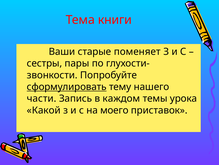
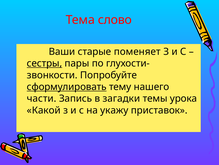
книги: книги -> слово (115, 20)
сестры underline: none -> present (44, 63)
каждом: каждом -> загадки (121, 98)
моего: моего -> укажу (114, 110)
